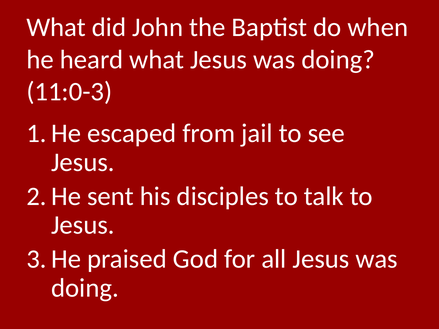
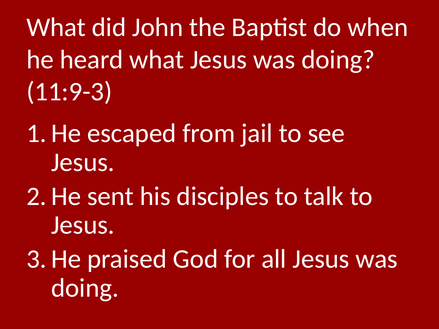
11:0-3: 11:0-3 -> 11:9-3 (69, 92)
